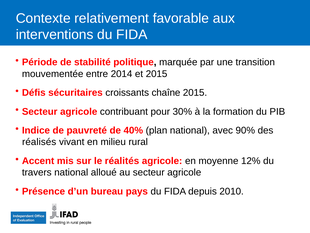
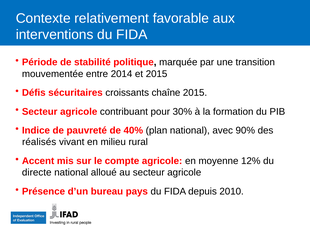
réalités: réalités -> compte (122, 161)
travers: travers -> directe (37, 173)
